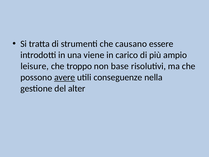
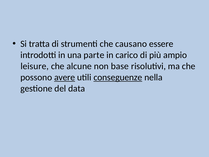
viene: viene -> parte (94, 55)
troppo: troppo -> alcune (79, 66)
conseguenze underline: none -> present (118, 77)
alter: alter -> data (77, 88)
